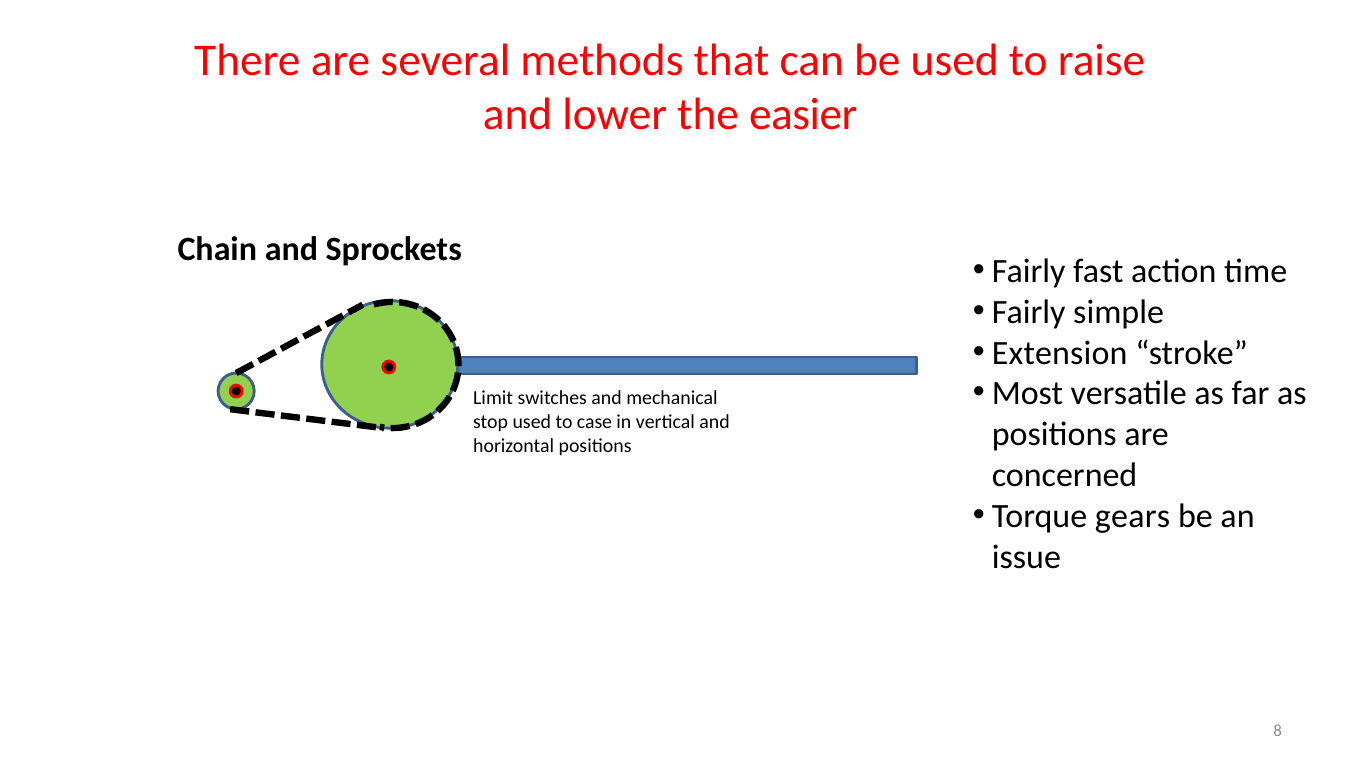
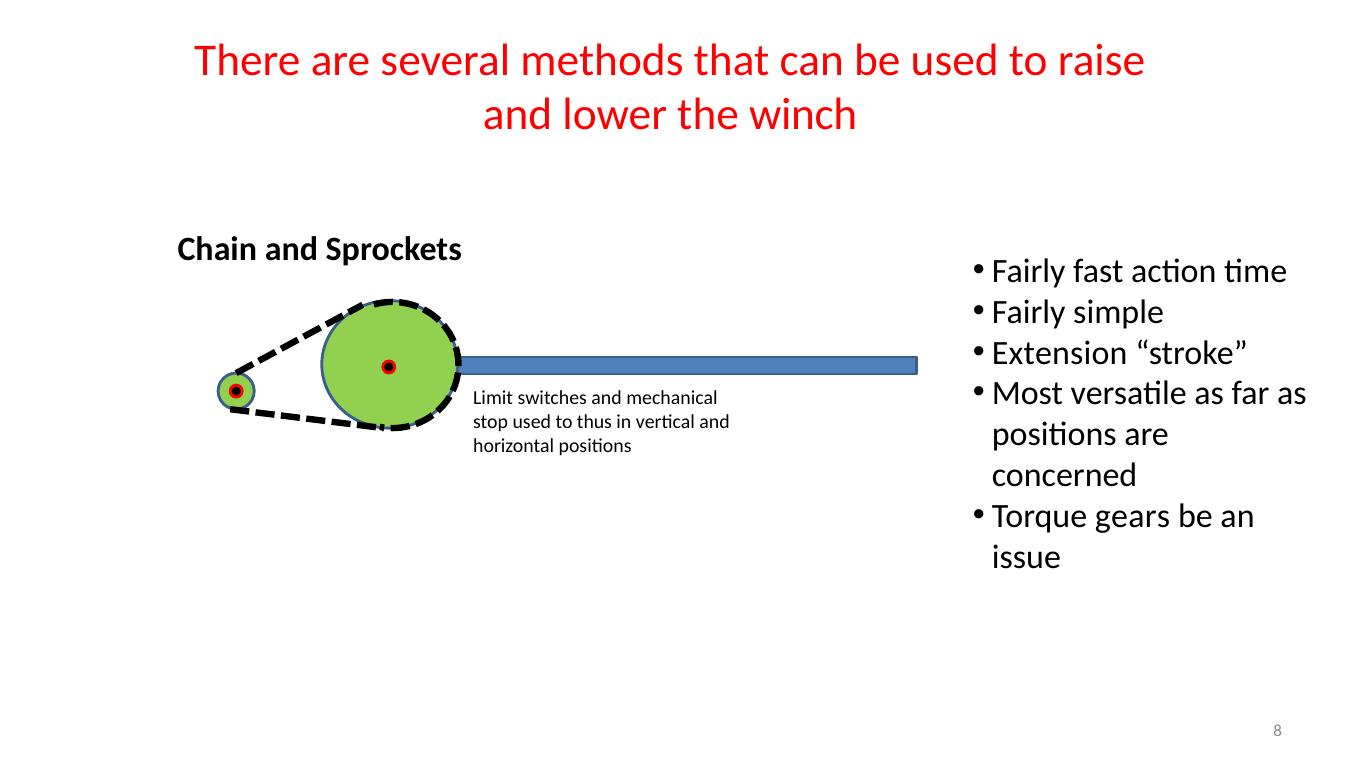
easier: easier -> winch (803, 115)
case: case -> thus (594, 422)
